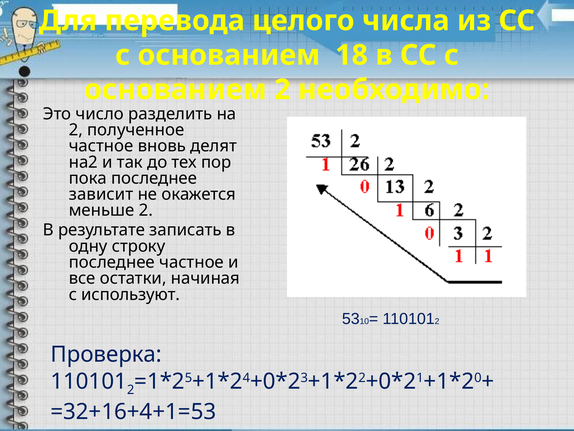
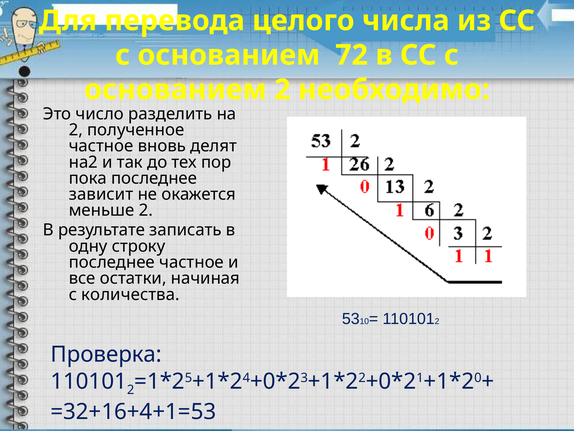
18: 18 -> 72 (352, 55)
используют: используют -> количества (131, 294)
